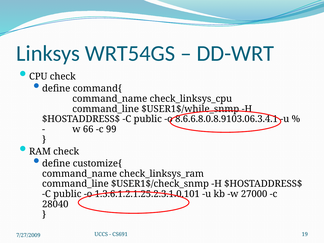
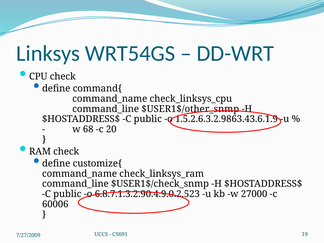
$USER1$/while_snmp: $USER1$/while_snmp -> $USER1$/other_snmp (190, 109)
8.6.6.8.0.8.9103.06.3.4.1: 8.6.6.8.0.8.9103.06.3.4.1 -> 1.5.2.6.3.2.9863.43.6.1.9 (227, 119)
66: 66 -> 68 (88, 129)
99: 99 -> 20 (111, 129)
1.3.6.1.2.1.25.2.3.1.0.101: 1.3.6.1.2.1.25.2.3.1.0.101 -> 6.8.7.1.3.2.90.4.9.0.2.523 (147, 194)
28040: 28040 -> 60006 (55, 204)
